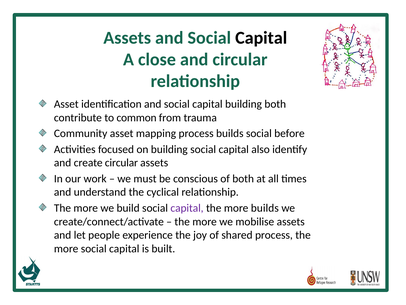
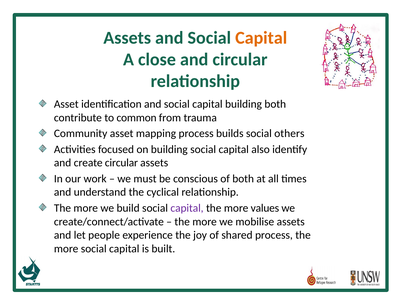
Capital colour: black -> orange (261, 38)
before: before -> others (289, 133)
more builds: builds -> values (265, 208)
